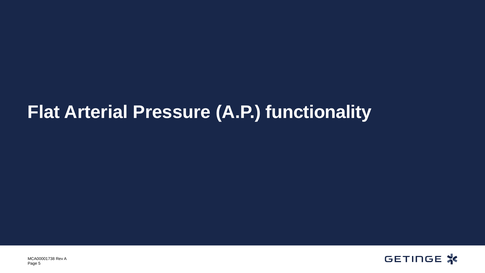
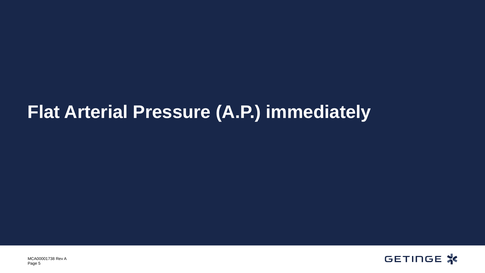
functionality: functionality -> immediately (318, 112)
